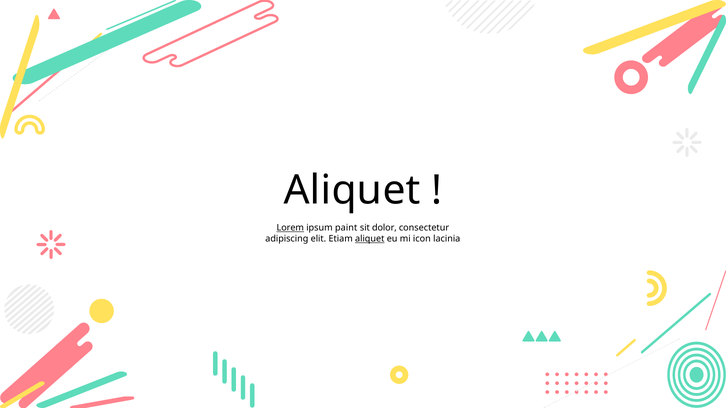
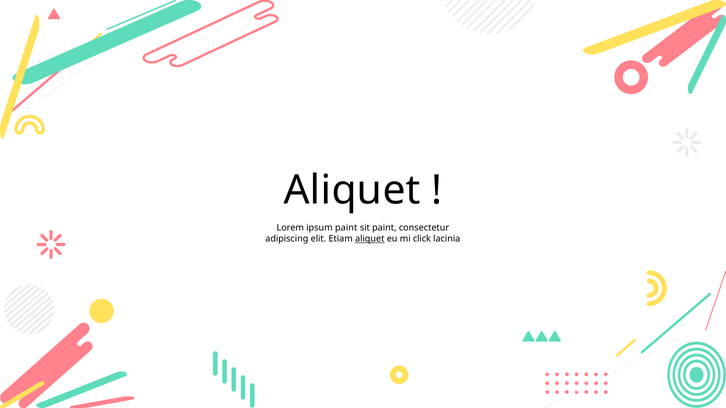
Lorem underline: present -> none (290, 228)
sit dolor: dolor -> paint (384, 228)
icon: icon -> click (422, 239)
